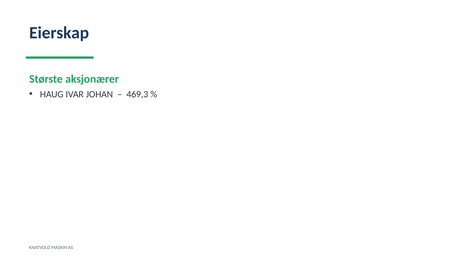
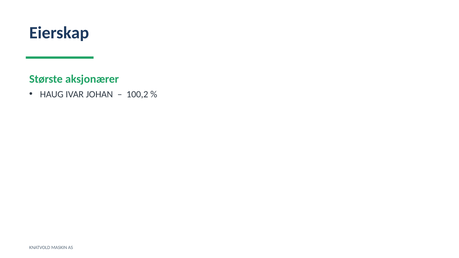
469,3: 469,3 -> 100,2 (137, 94)
